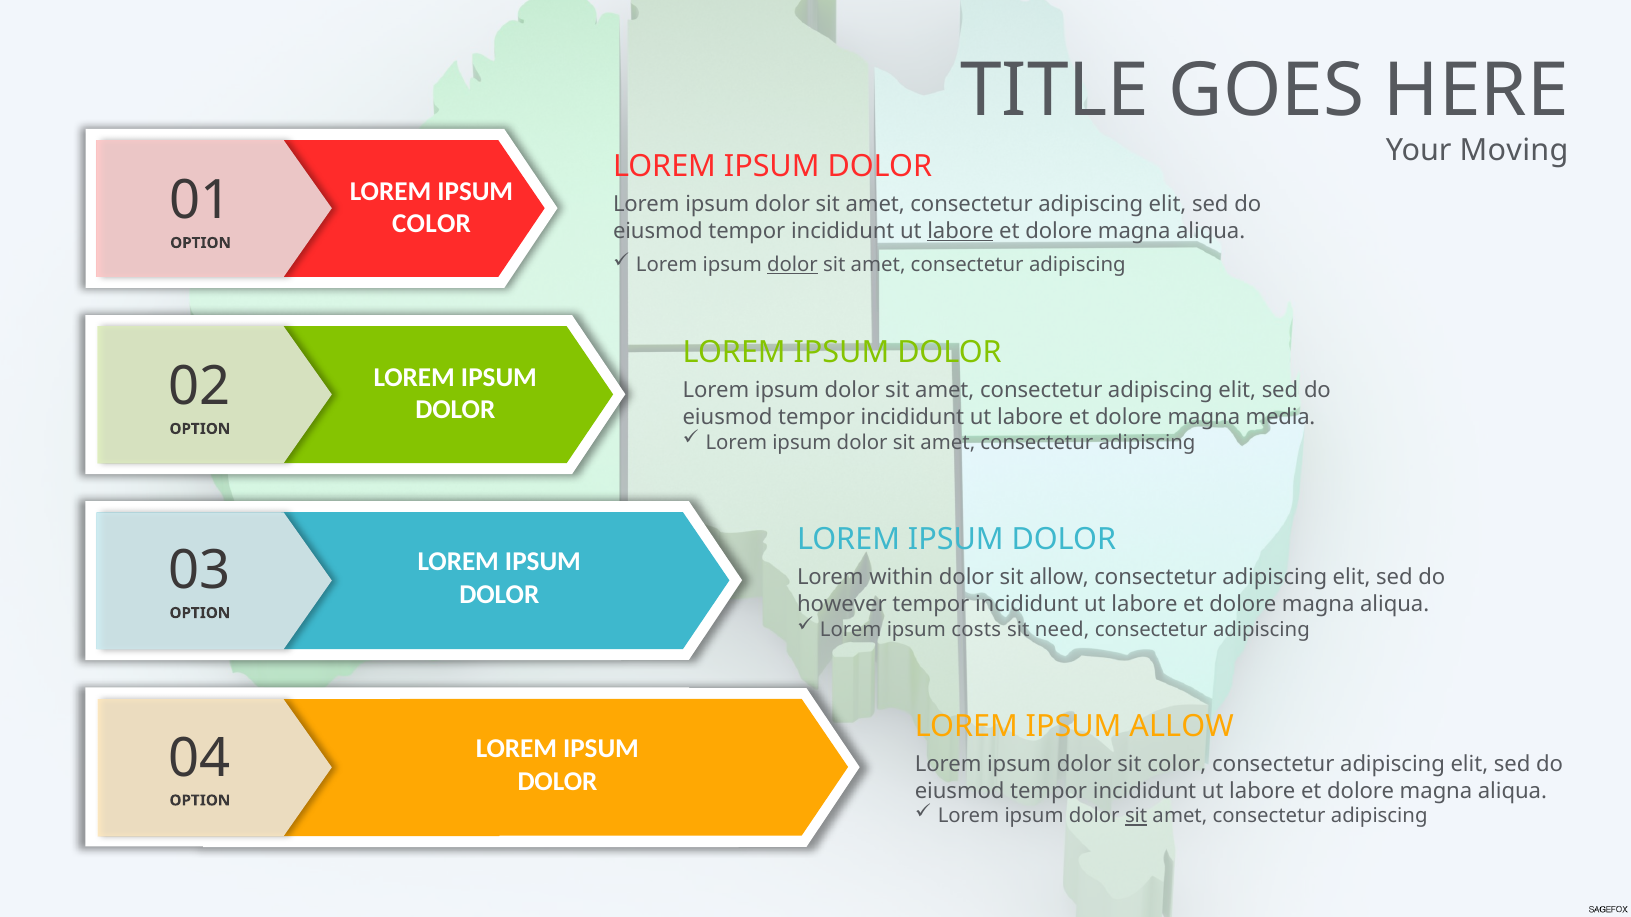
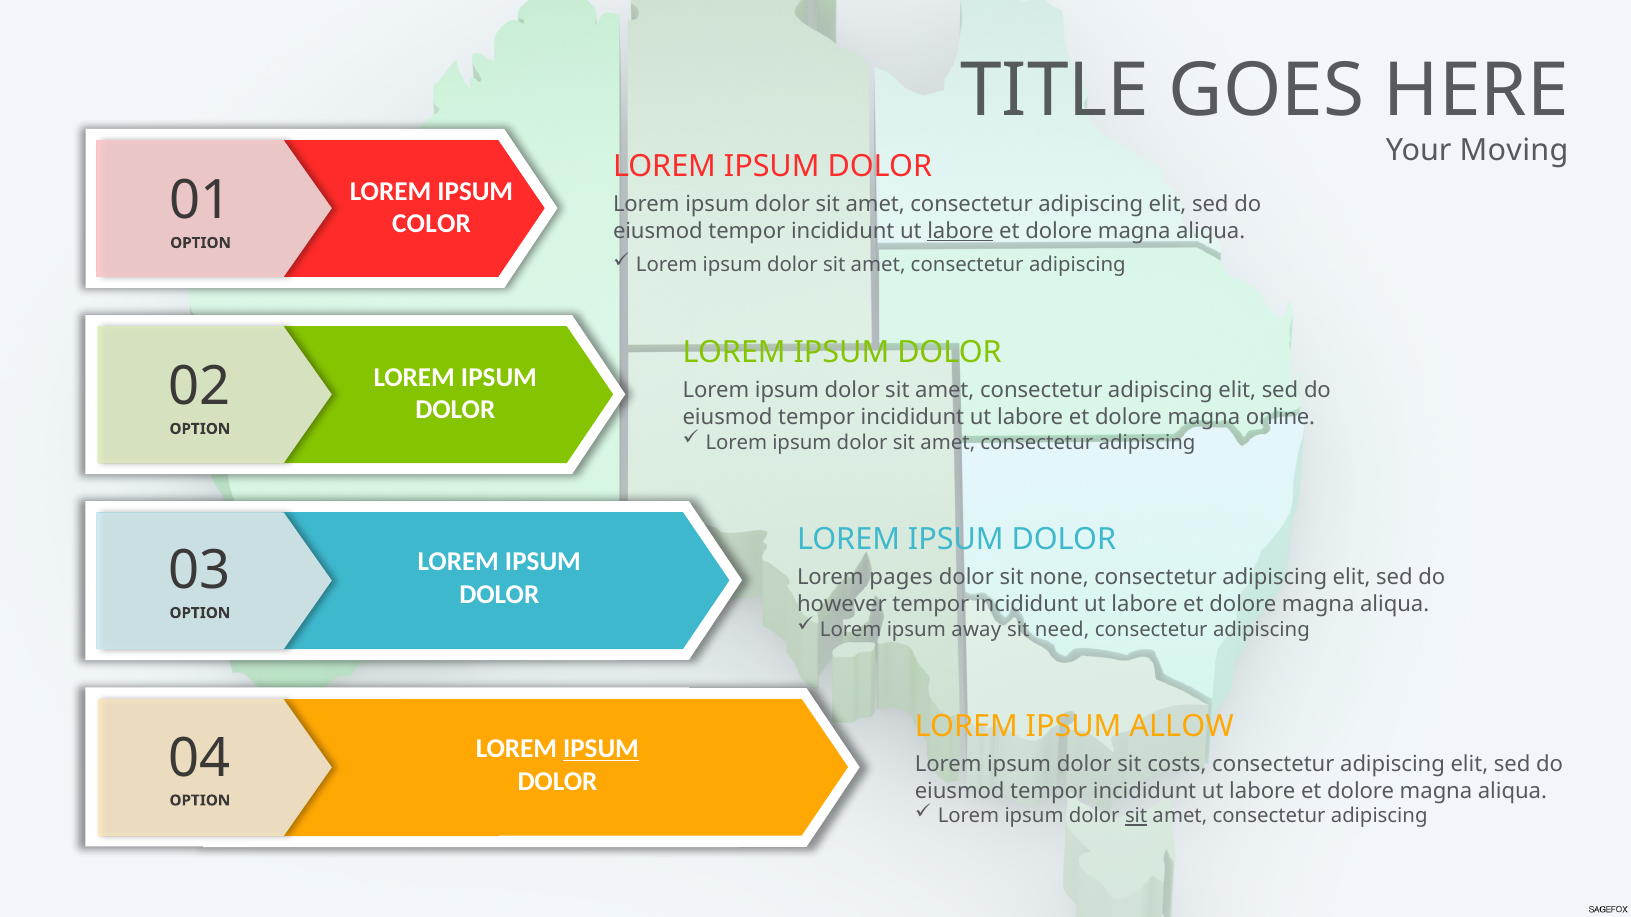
dolor underline: present -> none (792, 265)
media: media -> online (1281, 417)
within: within -> pages (901, 578)
sit allow: allow -> none (1059, 578)
costs: costs -> away (976, 630)
IPSUM underline: none -> present (601, 749)
sit color: color -> costs (1177, 765)
